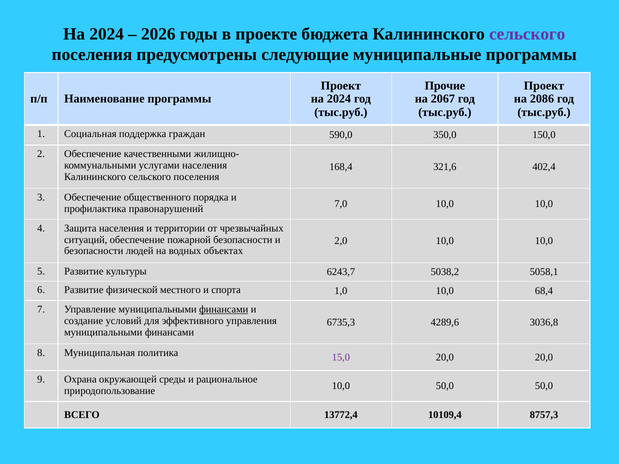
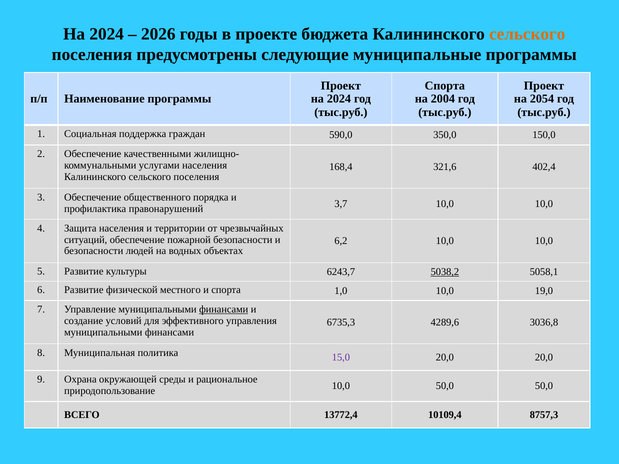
сельского colour: purple -> orange (527, 34)
Прочие: Прочие -> Спорта (445, 86)
2067: 2067 -> 2004 (443, 99)
2086: 2086 -> 2054 (542, 99)
7,0: 7,0 -> 3,7 (341, 204)
2,0: 2,0 -> 6,2 (341, 241)
5038,2 underline: none -> present (445, 272)
68,4: 68,4 -> 19,0 (544, 291)
